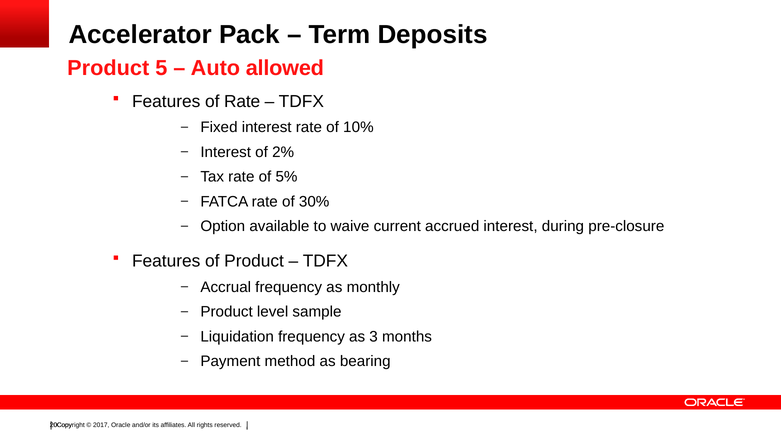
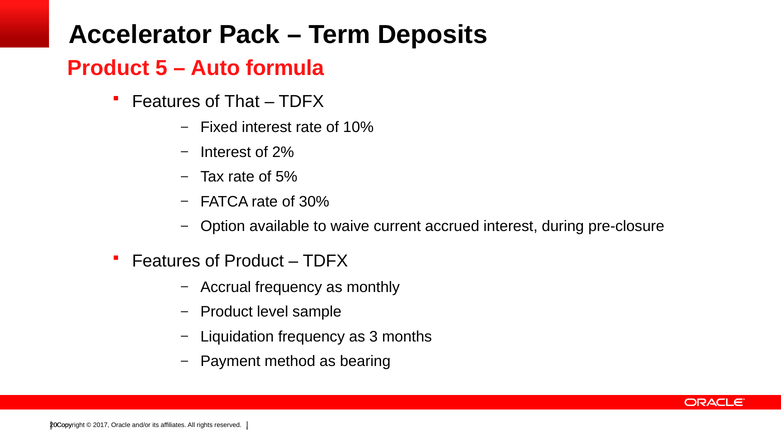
allowed: allowed -> formula (285, 68)
of Rate: Rate -> That (242, 102)
